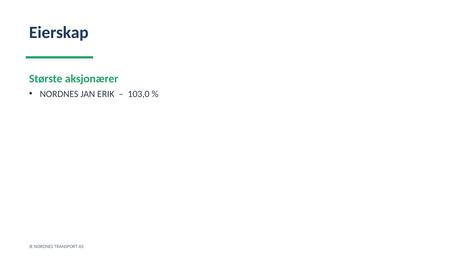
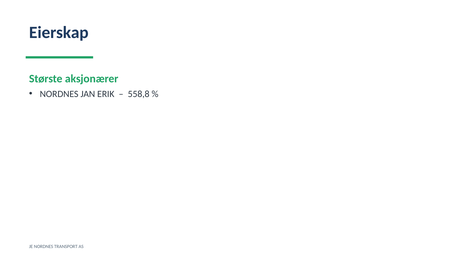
103,0: 103,0 -> 558,8 (139, 94)
